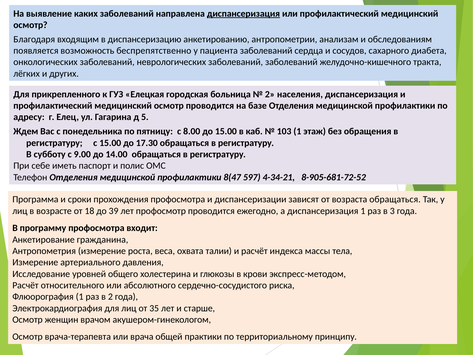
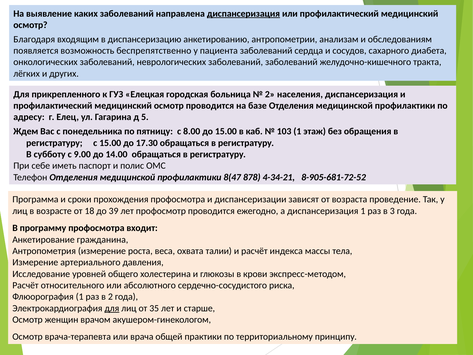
597: 597 -> 878 (252, 177)
возраста обращаться: обращаться -> проведение (395, 199)
для underline: none -> present (112, 308)
